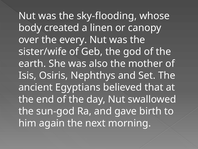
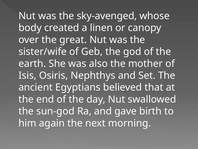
sky-flooding: sky-flooding -> sky-avenged (107, 16)
every: every -> great (73, 40)
